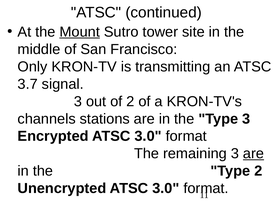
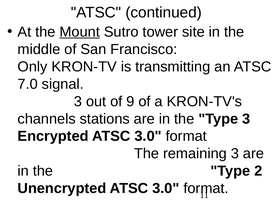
3.7: 3.7 -> 7.0 (28, 84)
of 2: 2 -> 9 (130, 102)
are underline: present -> none (253, 154)
